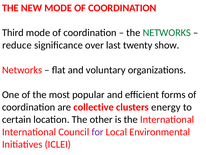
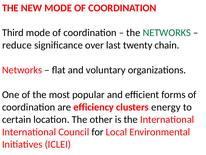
show: show -> chain (167, 45)
collective: collective -> efficiency (94, 107)
for colour: purple -> black (98, 132)
